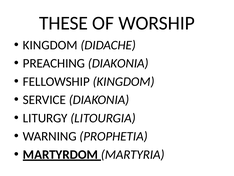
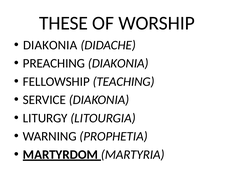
KINGDOM: KINGDOM -> DIAKONIA (50, 45)
FELLOWSHIP KINGDOM: KINGDOM -> TEACHING (124, 81)
